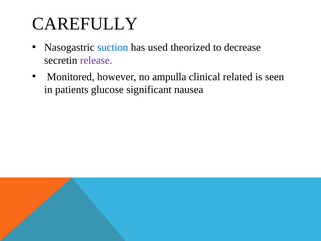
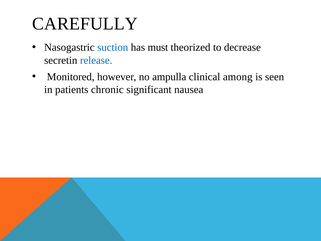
used: used -> must (158, 47)
release colour: purple -> blue (96, 60)
related: related -> among (238, 77)
glucose: glucose -> chronic (107, 89)
